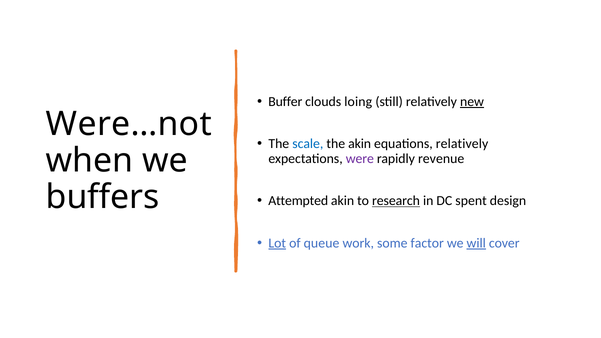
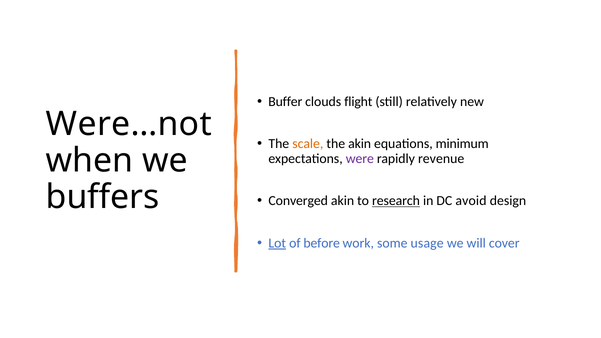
loing: loing -> flight (358, 102)
new underline: present -> none (472, 102)
scale colour: blue -> orange (308, 144)
equations relatively: relatively -> minimum (462, 144)
Attempted: Attempted -> Converged (298, 201)
spent: spent -> avoid (471, 201)
queue: queue -> before (322, 243)
factor: factor -> usage (427, 243)
will underline: present -> none (476, 243)
